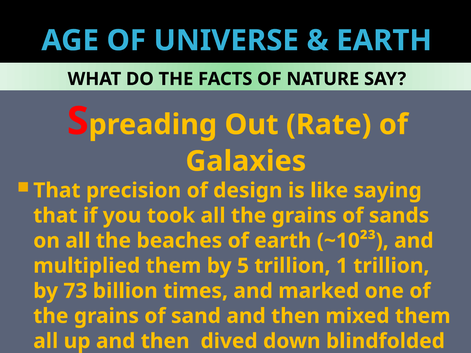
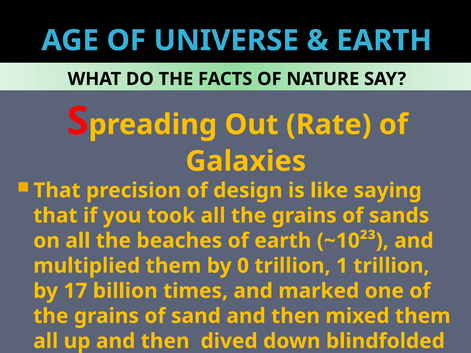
5: 5 -> 0 (243, 266)
73: 73 -> 17 (75, 291)
